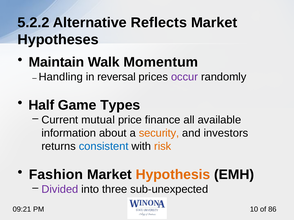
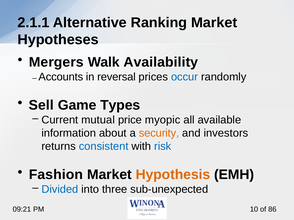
5.2.2: 5.2.2 -> 2.1.1 (33, 23)
Reflects: Reflects -> Ranking (159, 23)
Maintain: Maintain -> Mergers (56, 62)
Momentum: Momentum -> Availability (161, 62)
Handling: Handling -> Accounts (61, 77)
occur colour: purple -> blue (185, 77)
Half: Half -> Sell (41, 105)
finance: finance -> myopic (163, 120)
risk colour: orange -> blue (163, 147)
Divided colour: purple -> blue (60, 190)
